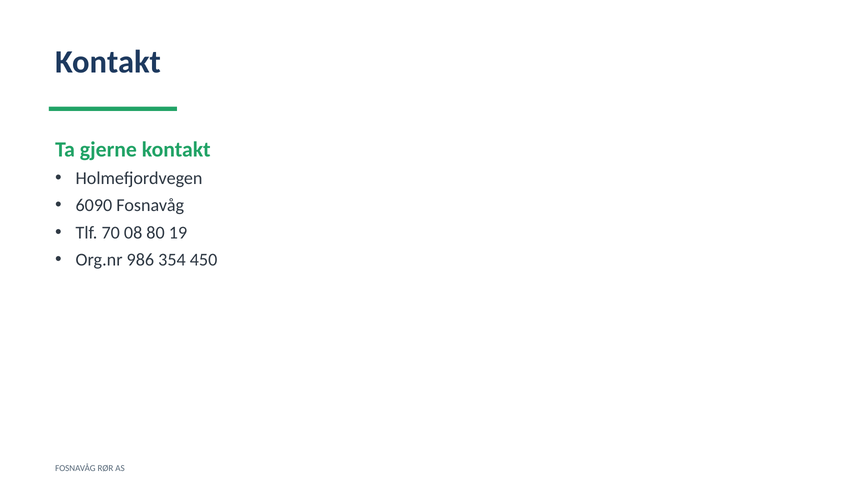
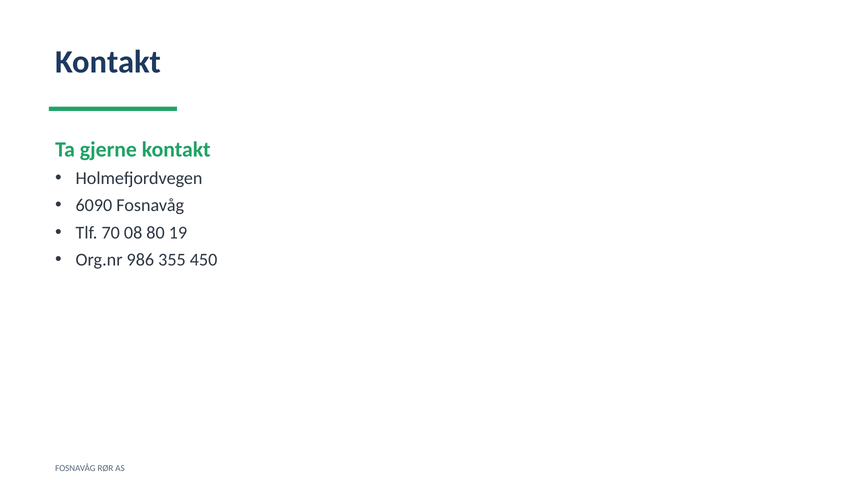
354: 354 -> 355 (172, 260)
